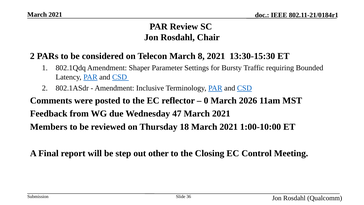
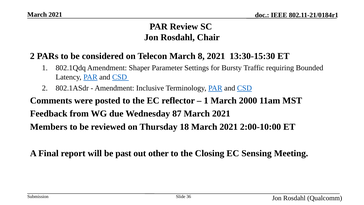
0: 0 -> 1 (206, 100)
2026: 2026 -> 2000 (248, 100)
47: 47 -> 87 (177, 114)
1:00-10:00: 1:00-10:00 -> 2:00-10:00 (261, 127)
step: step -> past (123, 153)
Control: Control -> Sensing (257, 153)
